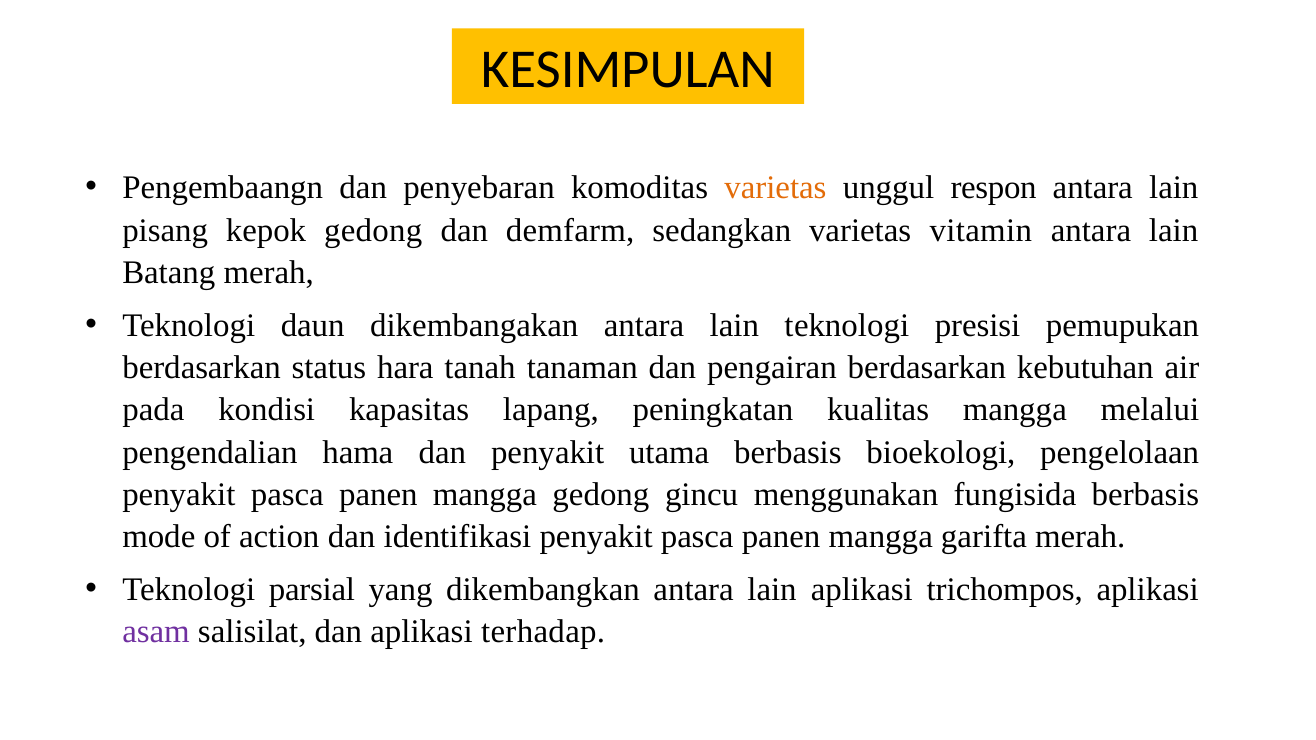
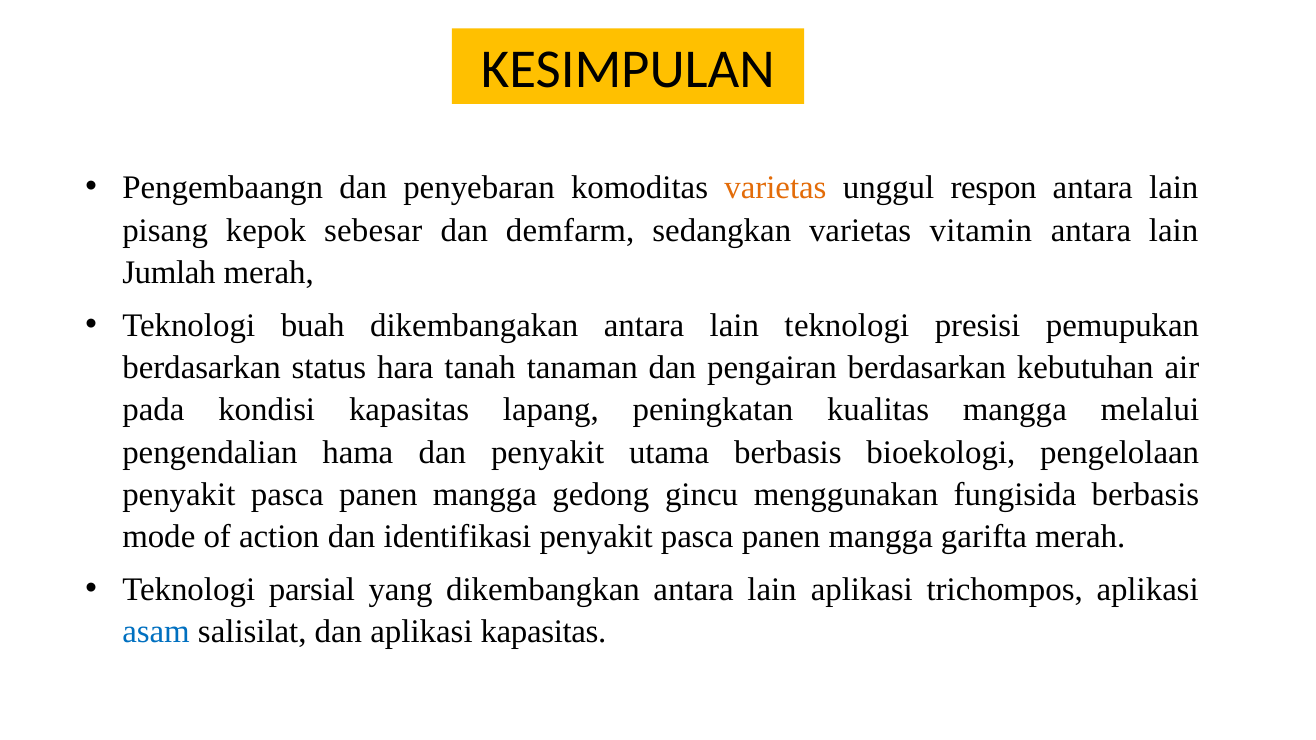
kepok gedong: gedong -> sebesar (373, 230)
Batang: Batang -> Jumlah (169, 272)
daun: daun -> buah (313, 326)
asam colour: purple -> blue (156, 632)
aplikasi terhadap: terhadap -> kapasitas (543, 632)
